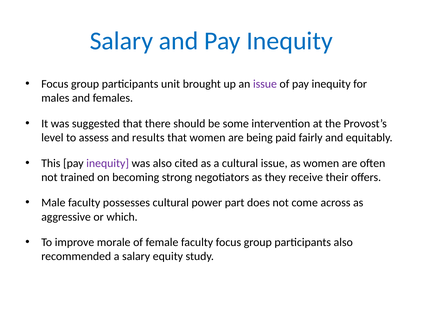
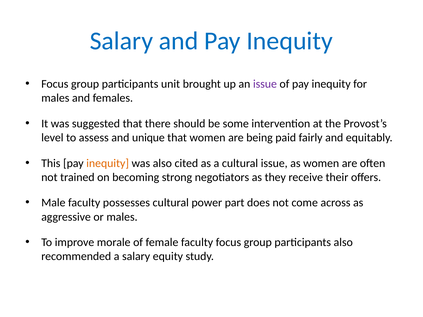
results: results -> unique (148, 138)
inequity colour: purple -> orange (108, 163)
or which: which -> males (122, 217)
